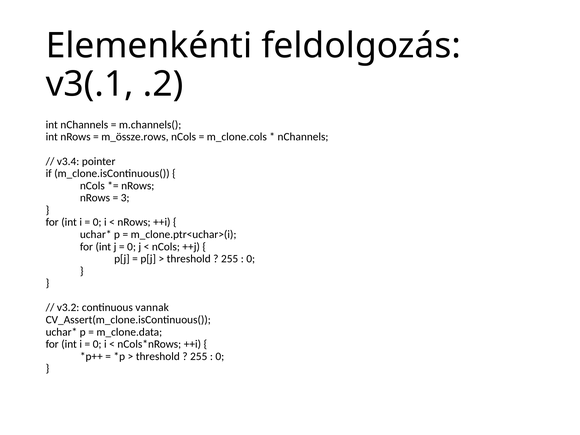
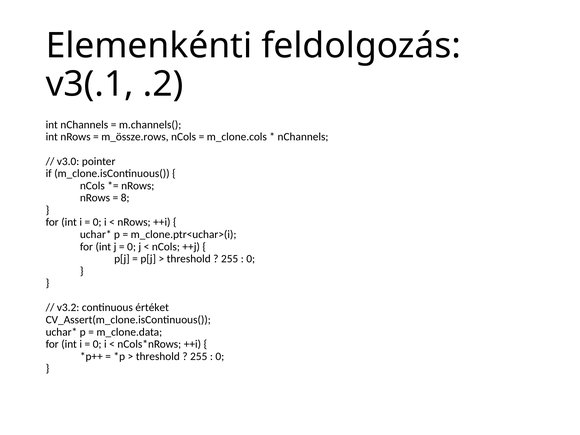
v3.4: v3.4 -> v3.0 (68, 161)
3: 3 -> 8 (125, 198)
vannak: vannak -> értéket (152, 308)
